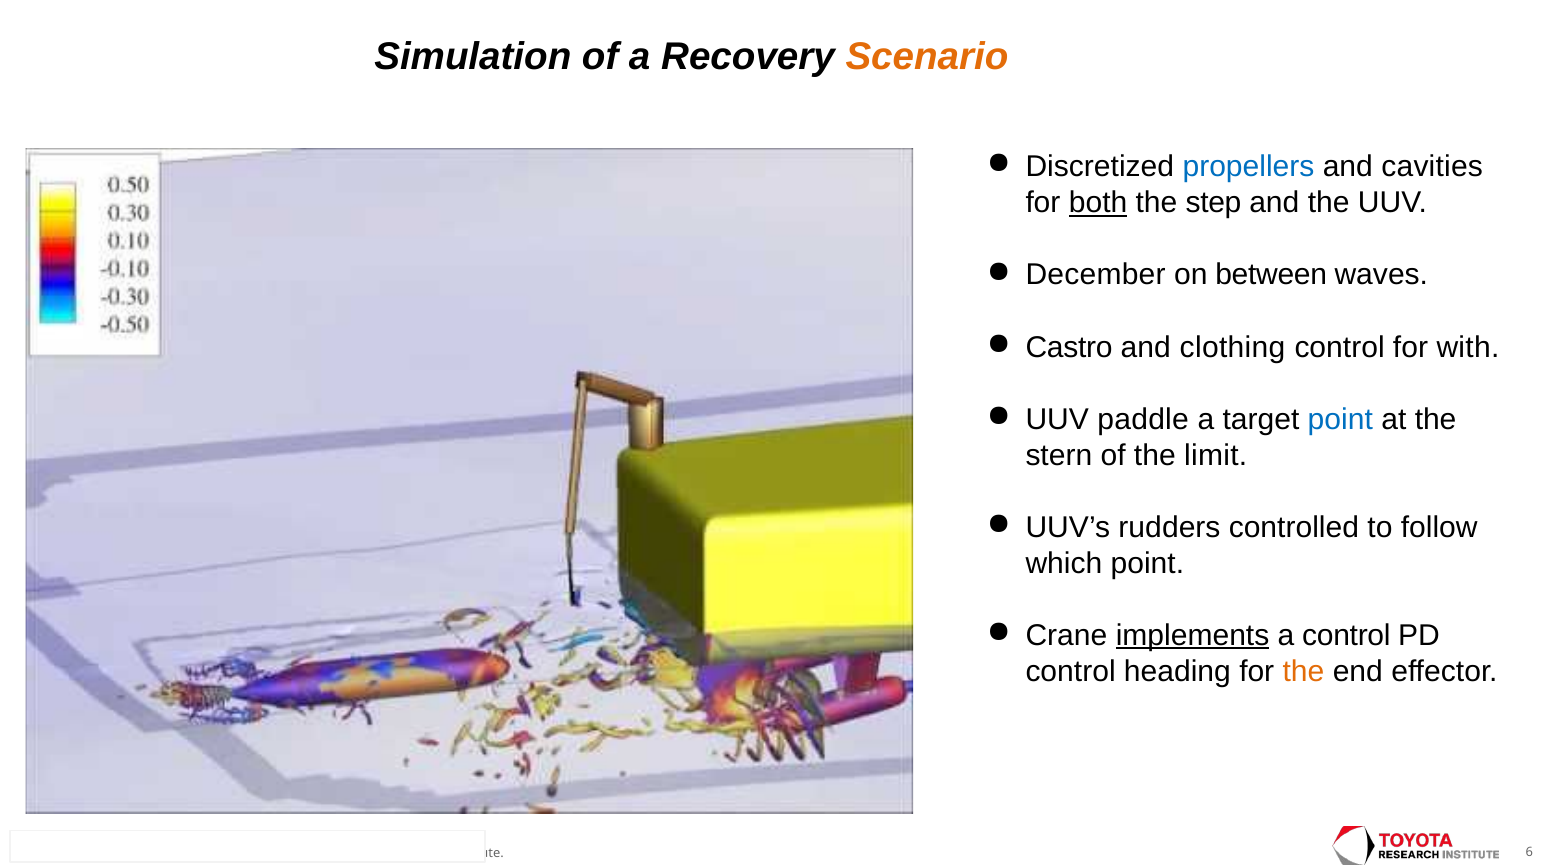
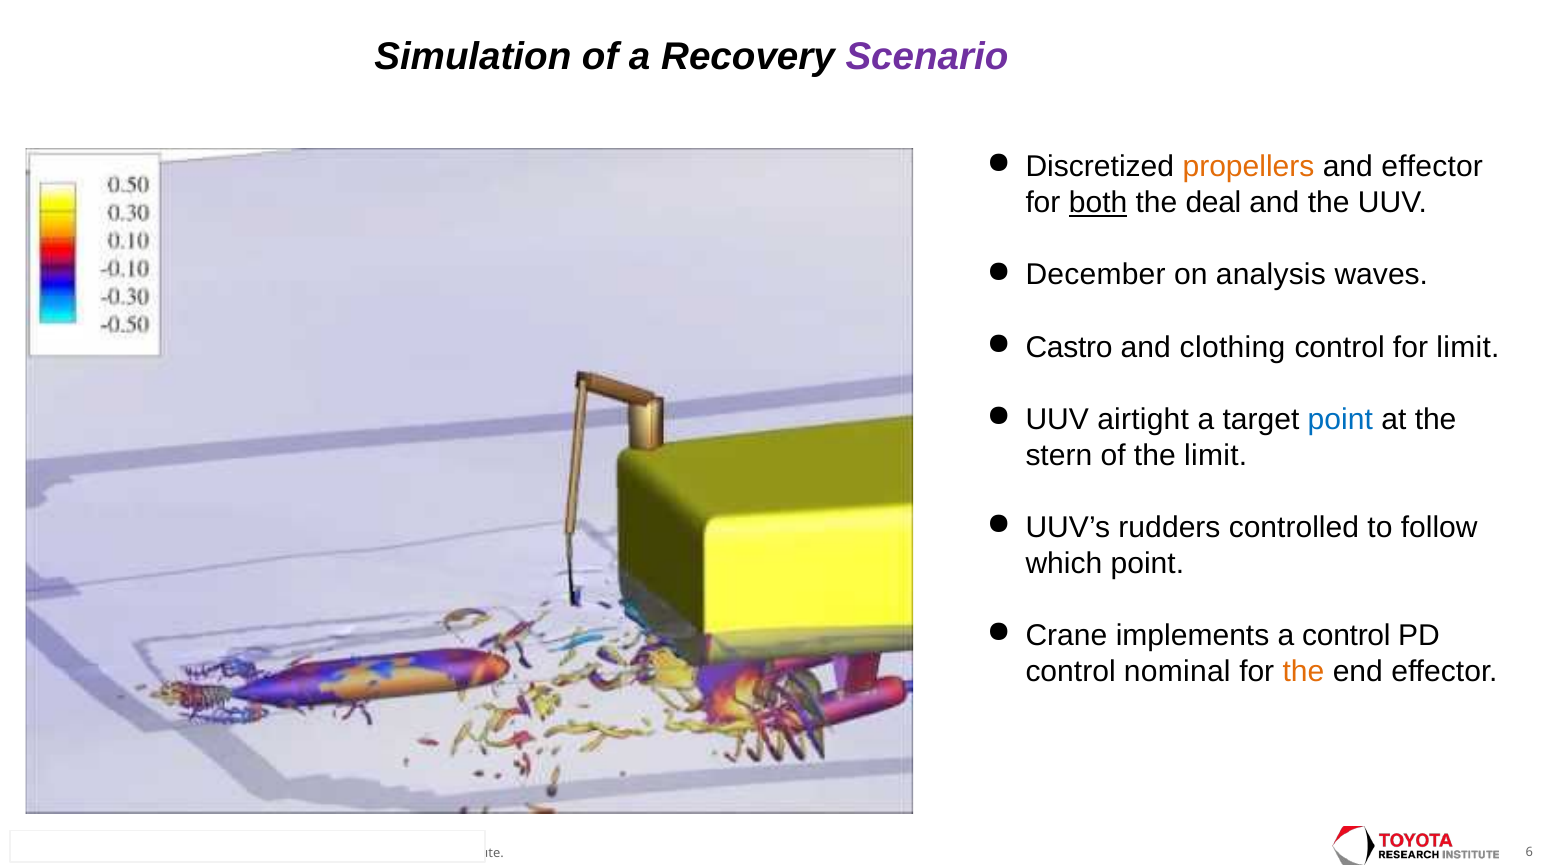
Scenario colour: orange -> purple (927, 57)
propellers colour: blue -> orange (1249, 167)
and cavities: cavities -> effector (1432, 167)
step: step -> deal (1213, 203)
between: between -> analysis (1271, 275)
for with: with -> limit (1468, 347)
paddle: paddle -> airtight (1143, 419)
implements underline: present -> none (1193, 636)
heading: heading -> nominal (1177, 672)
